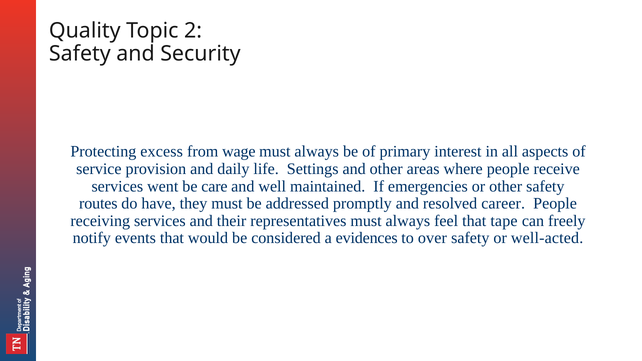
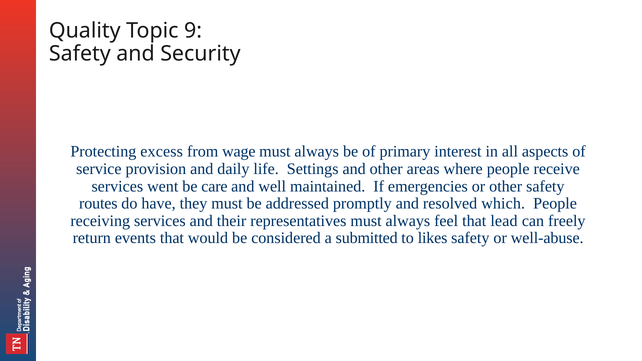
2: 2 -> 9 (193, 31)
career: career -> which (503, 204)
tape: tape -> lead (504, 221)
notify: notify -> return (92, 238)
evidences: evidences -> submitted (367, 238)
over: over -> likes (433, 238)
well-acted: well-acted -> well-abuse (547, 238)
